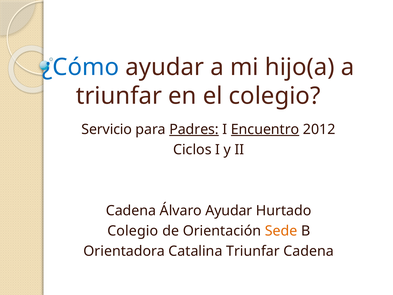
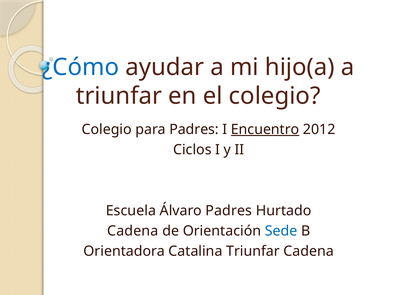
Servicio: Servicio -> Colegio (107, 129)
Padres underline: present -> none (194, 129)
Cadena: Cadena -> Escuela (131, 210)
Álvaro Ayudar: Ayudar -> Padres (229, 210)
Colegio: Colegio -> Cadena (133, 231)
Sede colour: orange -> blue (281, 231)
